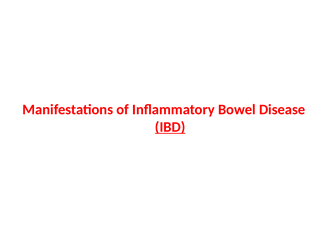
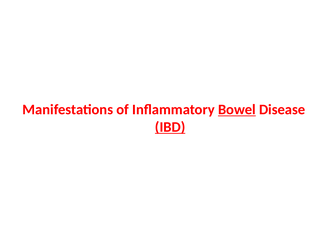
Bowel underline: none -> present (237, 110)
